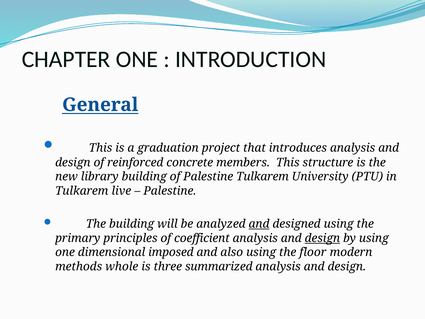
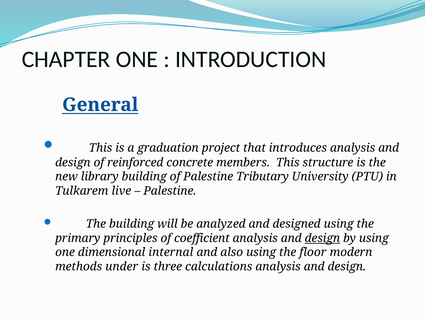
Palestine Tulkarem: Tulkarem -> Tributary (263, 177)
and underline: present -> none (259, 224)
imposed: imposed -> internal (171, 252)
whole: whole -> under (122, 266)
summarized: summarized -> calculations (219, 266)
